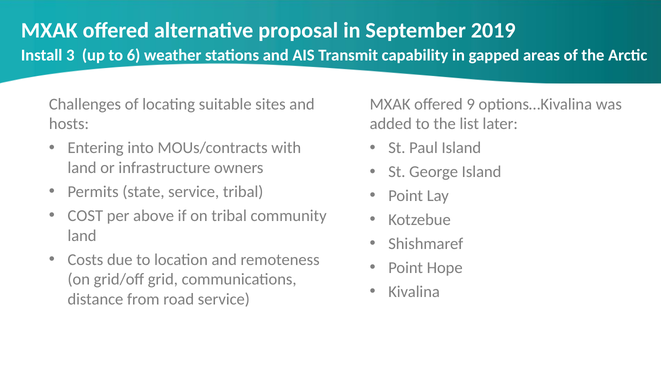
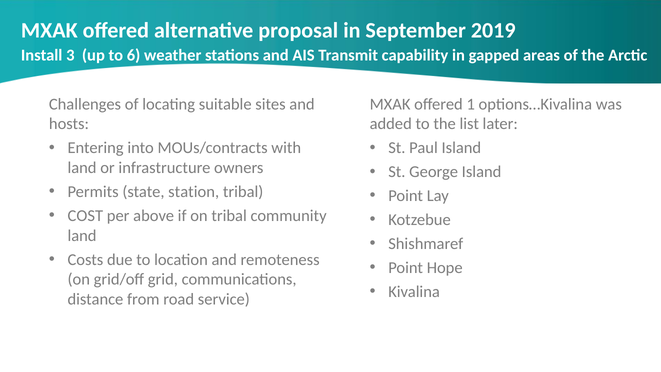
9: 9 -> 1 (471, 104)
state service: service -> station (194, 192)
